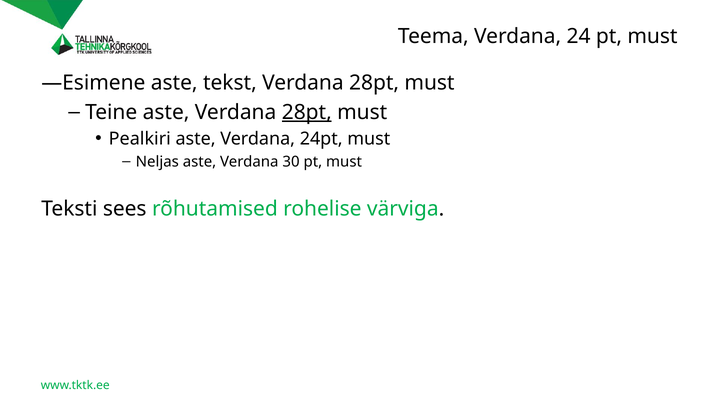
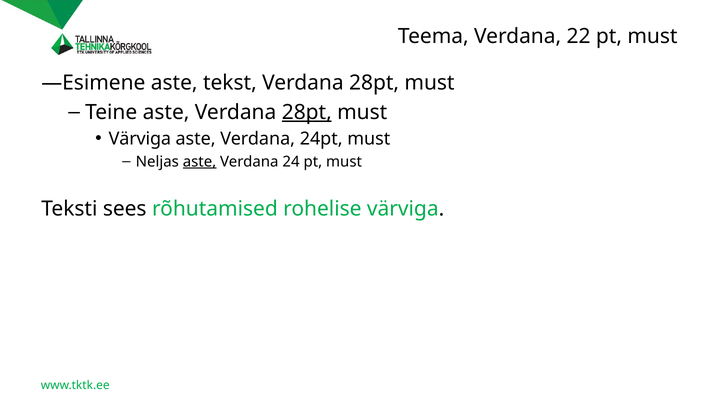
24: 24 -> 22 (579, 36)
Pealkiri: Pealkiri -> Värviga (140, 139)
aste underline: none -> present (200, 162)
30: 30 -> 24 (291, 162)
